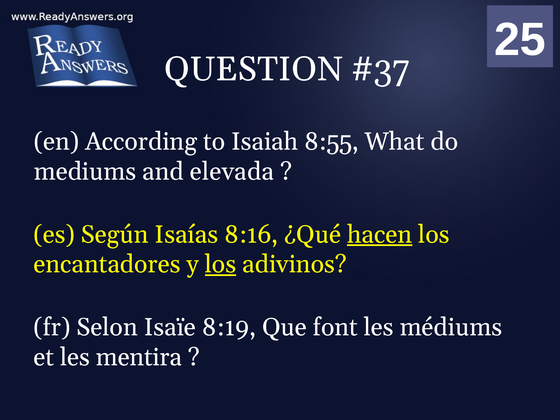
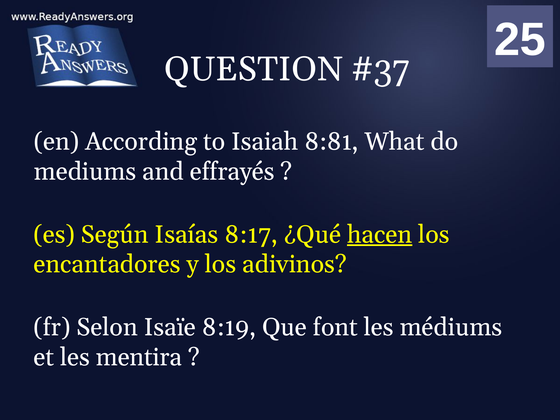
8:55: 8:55 -> 8:81 (332, 142)
elevada: elevada -> effrayés (232, 172)
8:16: 8:16 -> 8:17 (251, 235)
los underline: present -> none (221, 264)
